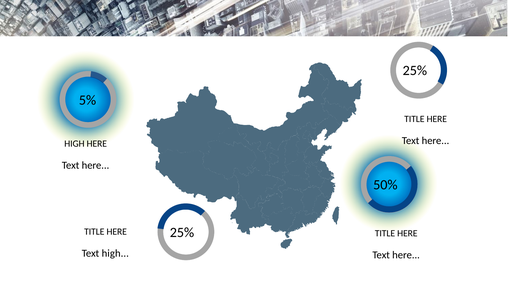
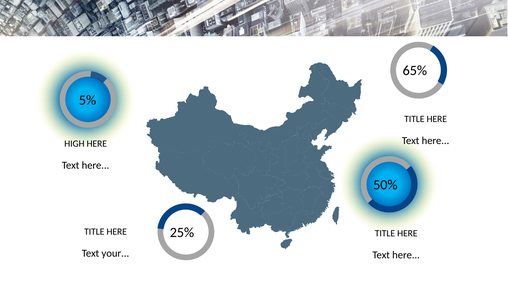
25%: 25% -> 65% (415, 71)
Text high: high -> your (115, 253)
